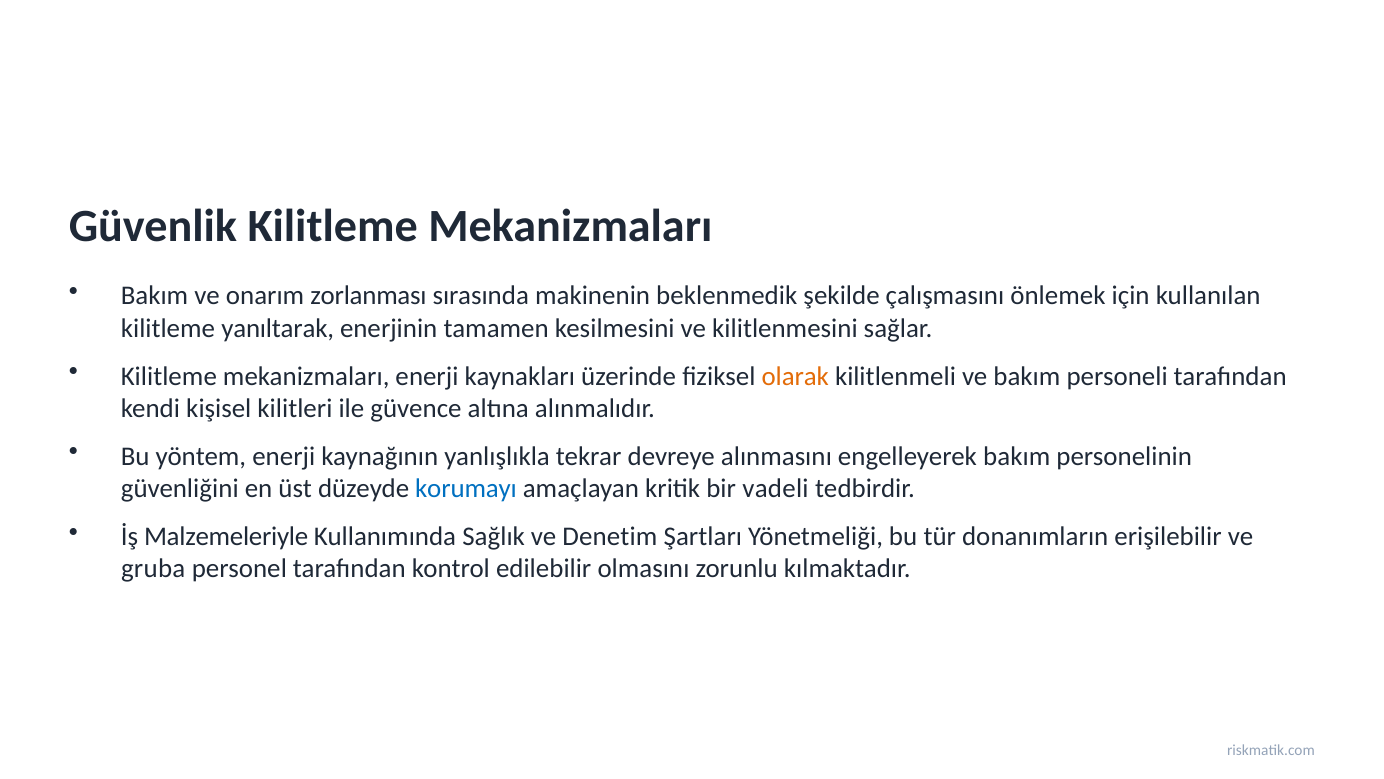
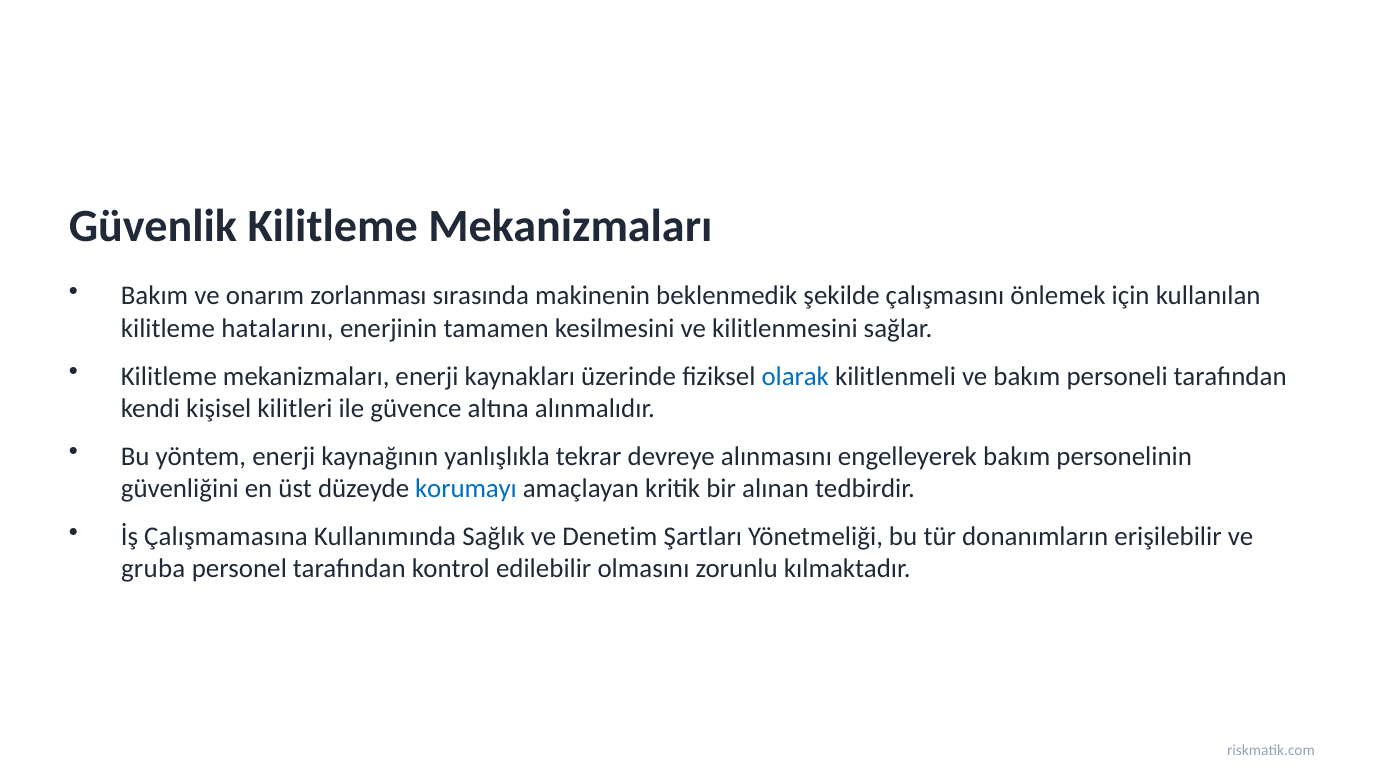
yanıltarak: yanıltarak -> hatalarını (277, 328)
olarak colour: orange -> blue (795, 376)
vadeli: vadeli -> alınan (776, 488)
Malzemeleriyle: Malzemeleriyle -> Çalışmamasına (226, 536)
